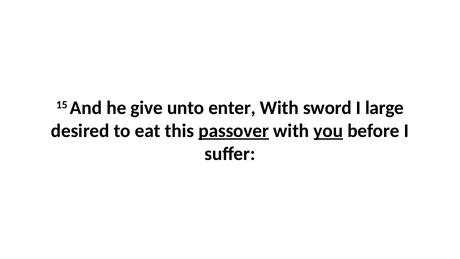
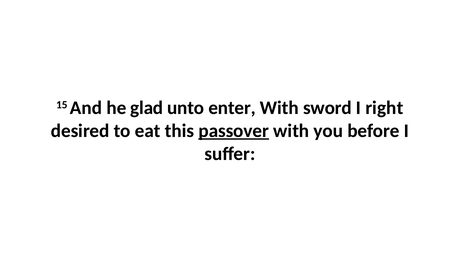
give: give -> glad (147, 108)
large: large -> right (384, 108)
you underline: present -> none (328, 131)
